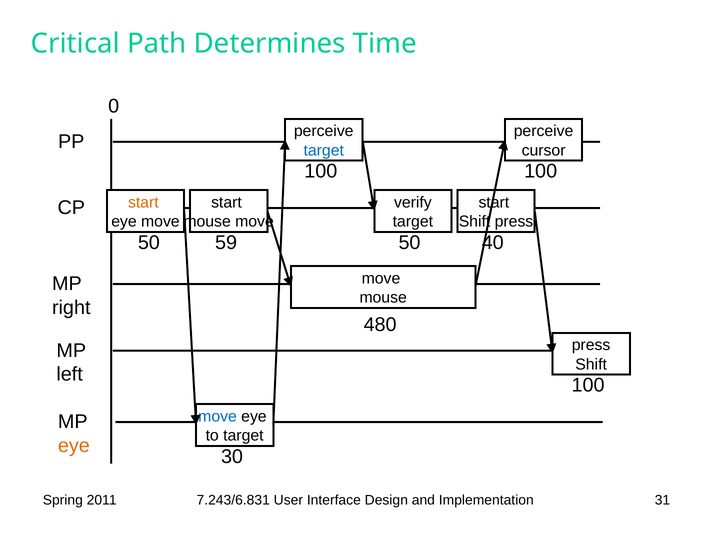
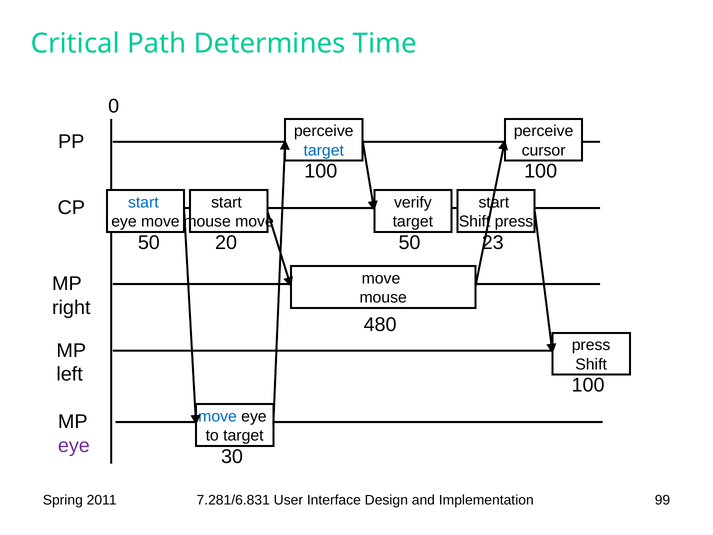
start colour: orange -> blue (143, 203)
59: 59 -> 20 (226, 243)
40: 40 -> 23 (493, 243)
eye colour: orange -> purple (74, 445)
7.243/6.831: 7.243/6.831 -> 7.281/6.831 (233, 500)
31: 31 -> 99 (662, 500)
